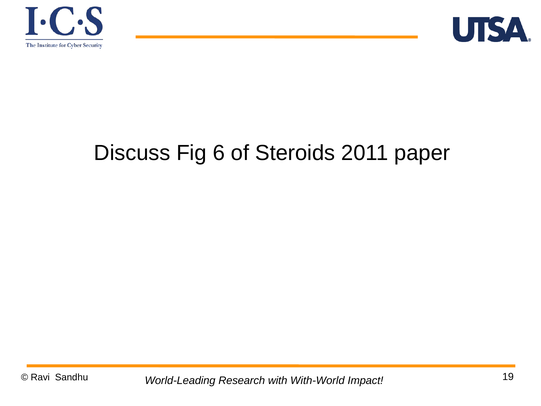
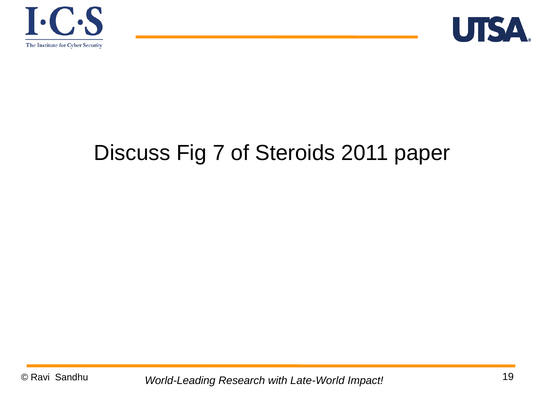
6: 6 -> 7 (219, 153)
With-World: With-World -> Late-World (317, 380)
